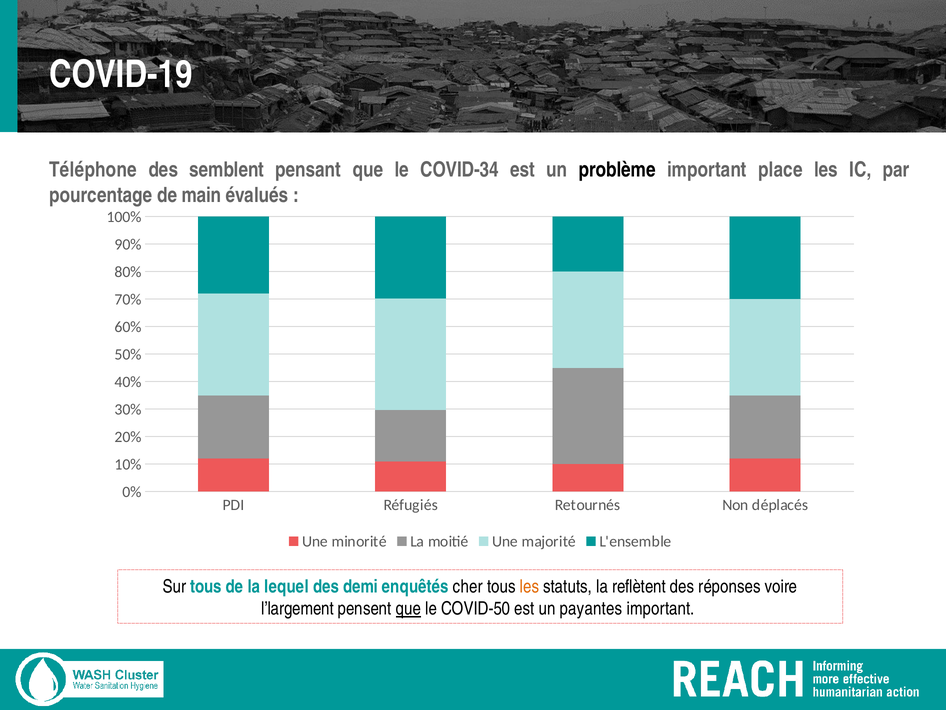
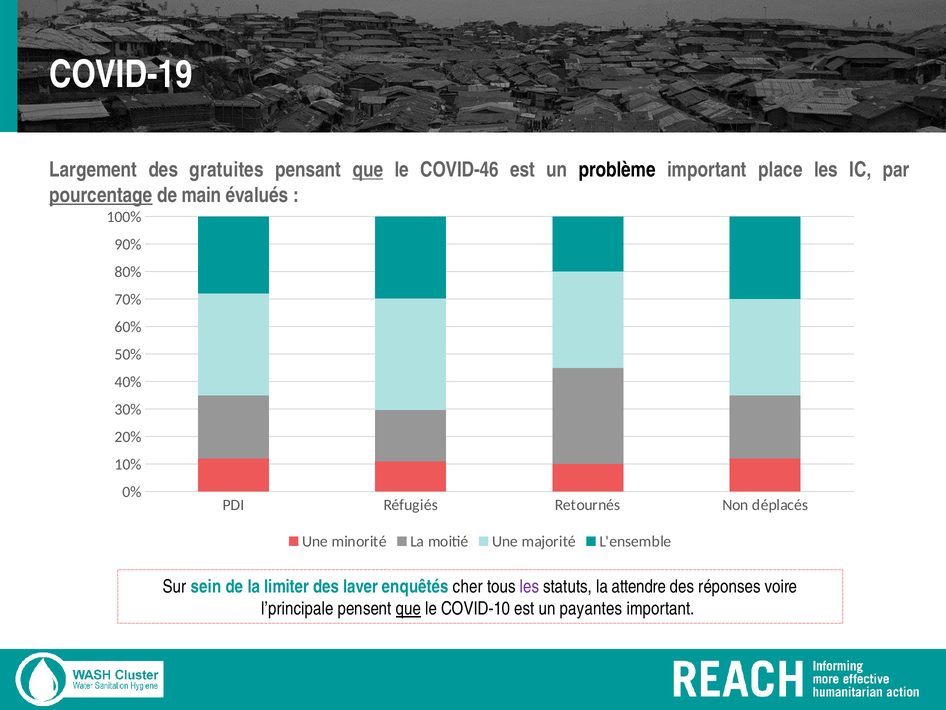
Téléphone: Téléphone -> Largement (93, 170)
semblent: semblent -> gratuites (227, 170)
que underline: none -> present (368, 170)
COVID-34: COVID-34 -> COVID-46 (460, 170)
pourcentage underline: none -> present (101, 195)
Sur tous: tous -> sein (206, 586)
lequel: lequel -> limiter (287, 586)
demi: demi -> laver (361, 586)
les colour: orange -> purple (530, 586)
reflètent: reflètent -> attendre (639, 586)
l’largement: l’largement -> l’principale (297, 608)
COVID-50: COVID-50 -> COVID-10 (476, 608)
